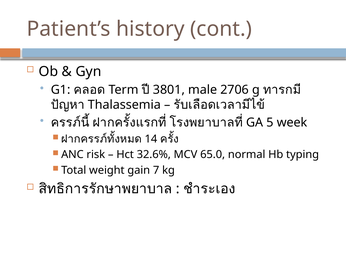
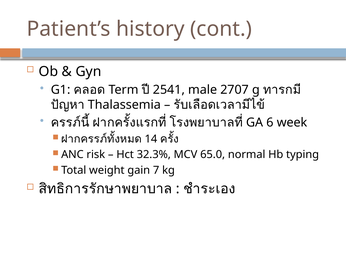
3801: 3801 -> 2541 (169, 90)
2706: 2706 -> 2707 (235, 90)
5: 5 -> 6 (270, 123)
32.6%: 32.6% -> 32.3% (154, 155)
